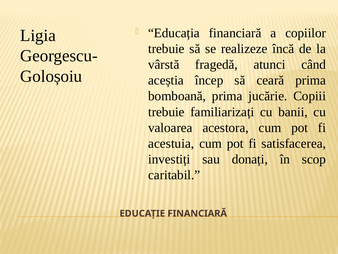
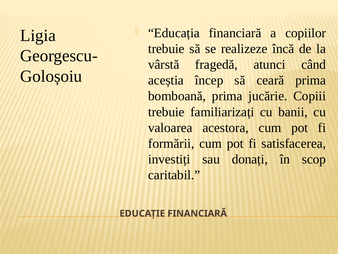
acestuia: acestuia -> formării (171, 143)
